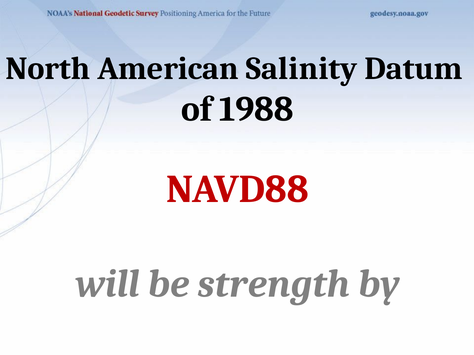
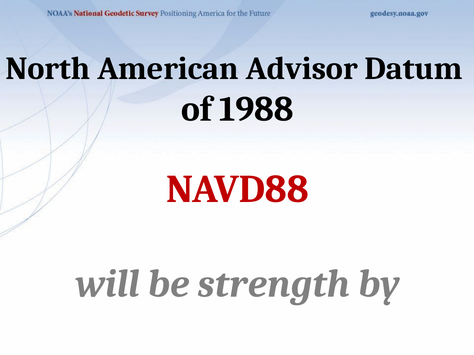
Salinity: Salinity -> Advisor (302, 69)
